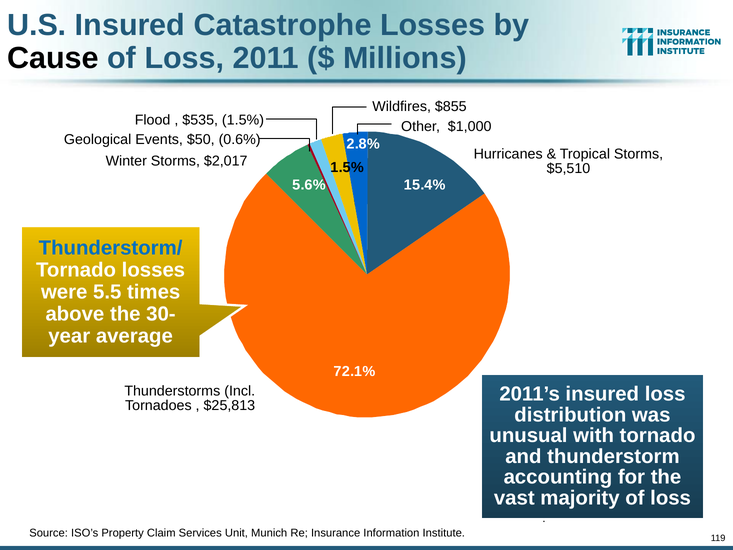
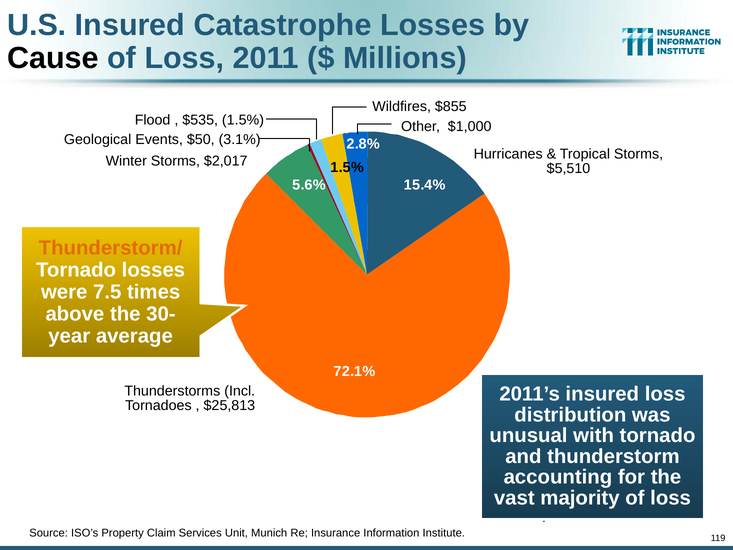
0.6%: 0.6% -> 3.1% (240, 140)
Thunderstorm/ colour: blue -> orange (111, 248)
5.5: 5.5 -> 7.5 (107, 292)
